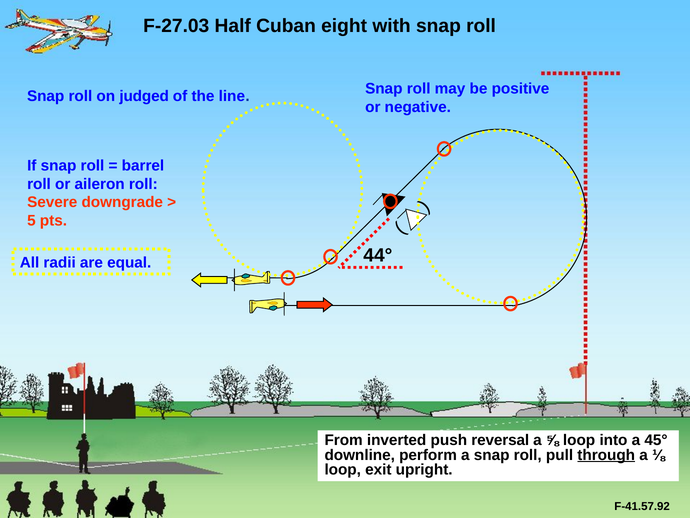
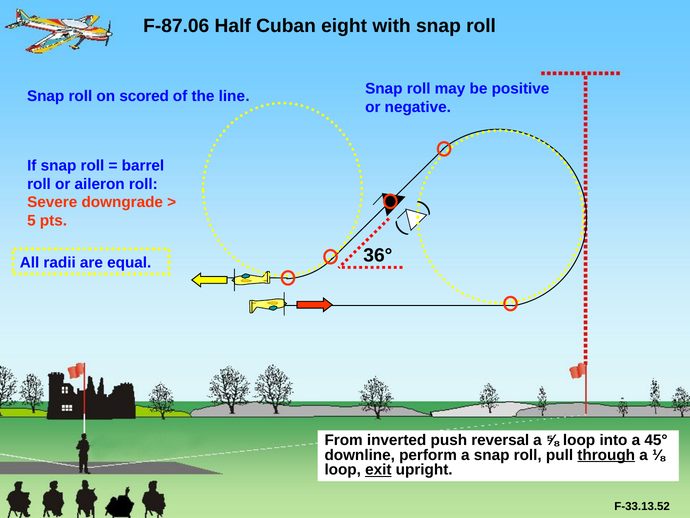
F-27.03: F-27.03 -> F-87.06 (176, 26)
judged: judged -> scored (144, 96)
44°: 44° -> 36° (378, 255)
exit underline: none -> present (378, 469)
F-41.57.92: F-41.57.92 -> F-33.13.52 (642, 506)
